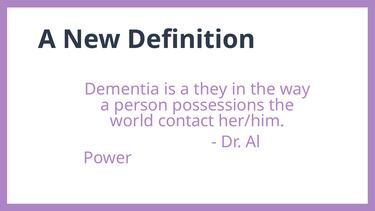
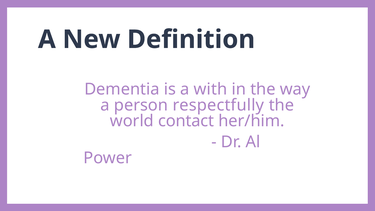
they: they -> with (210, 89)
possessions: possessions -> respectfully (218, 105)
